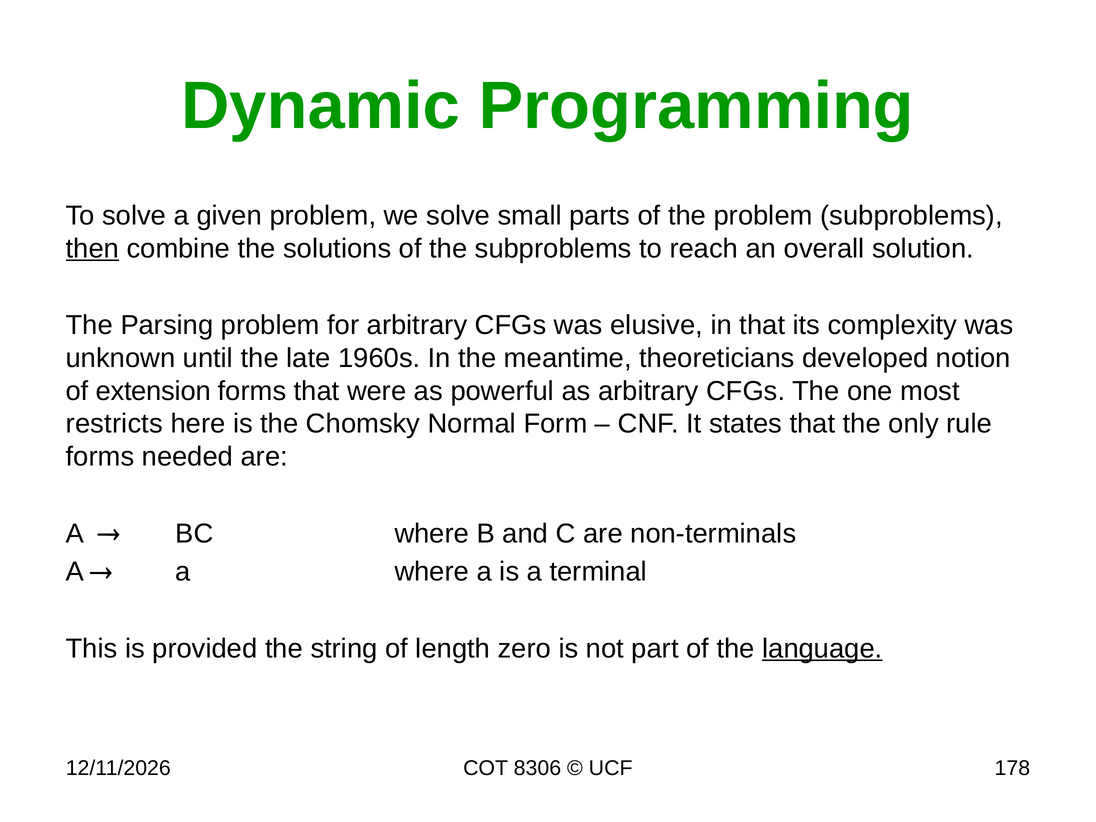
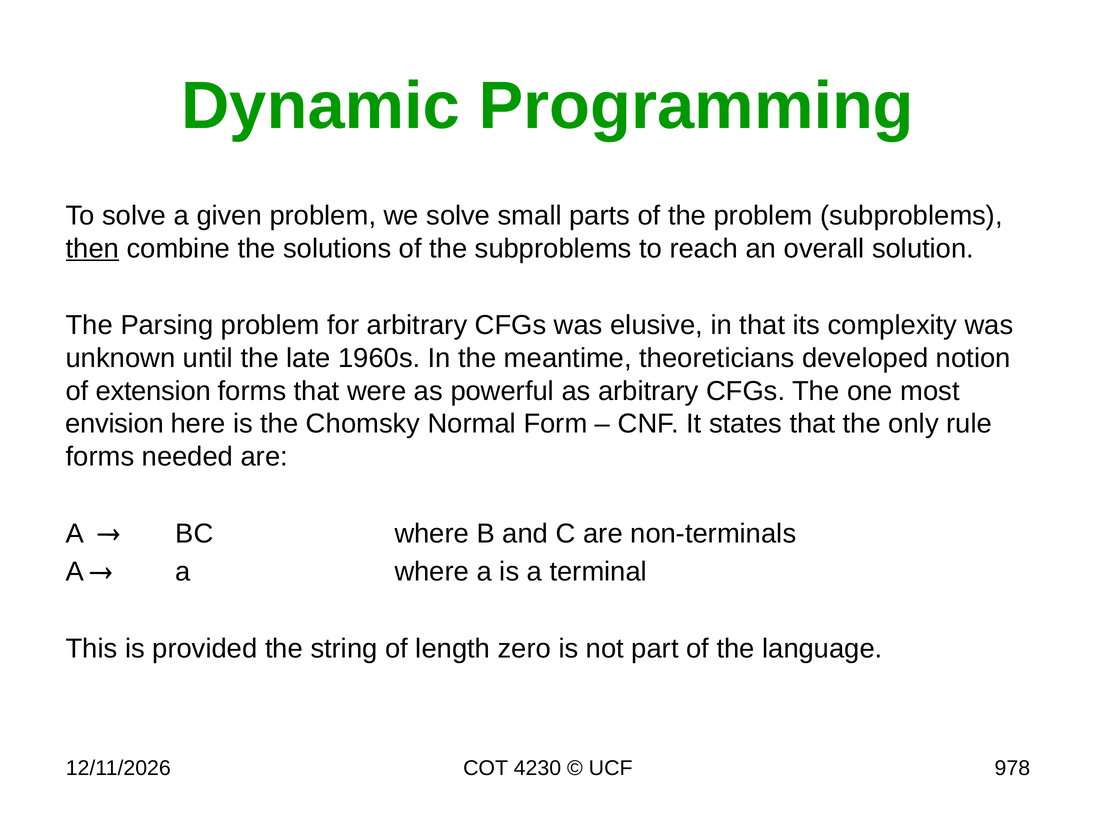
restricts: restricts -> envision (115, 424)
language underline: present -> none (822, 649)
8306: 8306 -> 4230 (537, 768)
178: 178 -> 978 (1012, 768)
